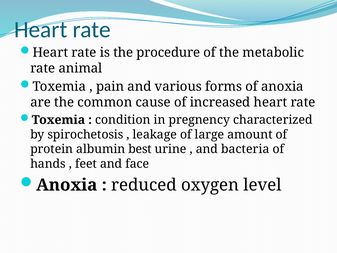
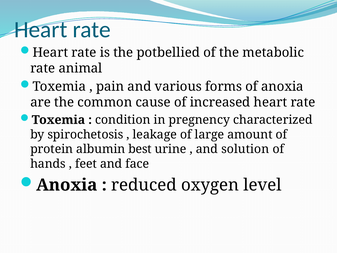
procedure: procedure -> potbellied (168, 53)
bacteria: bacteria -> solution (245, 149)
